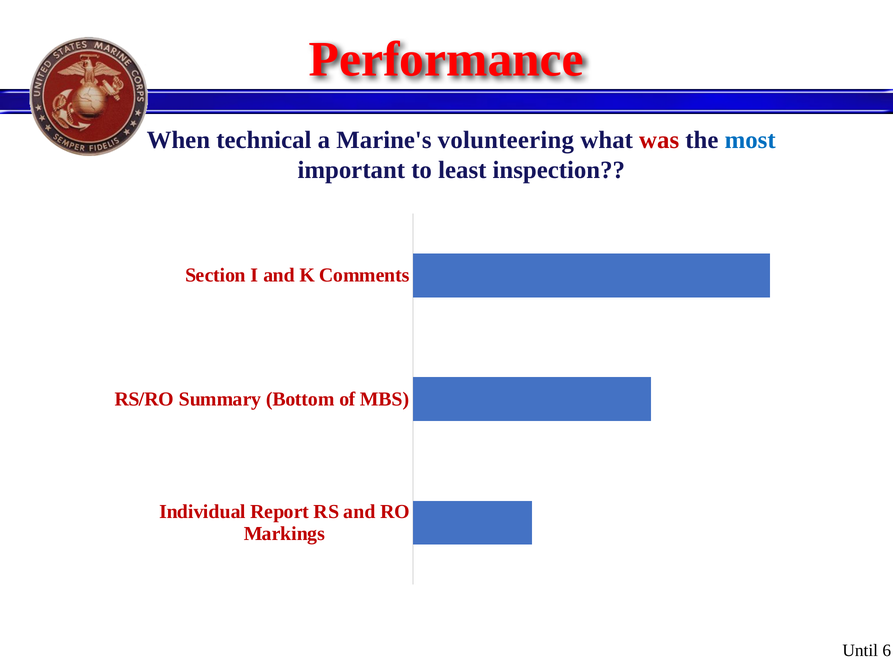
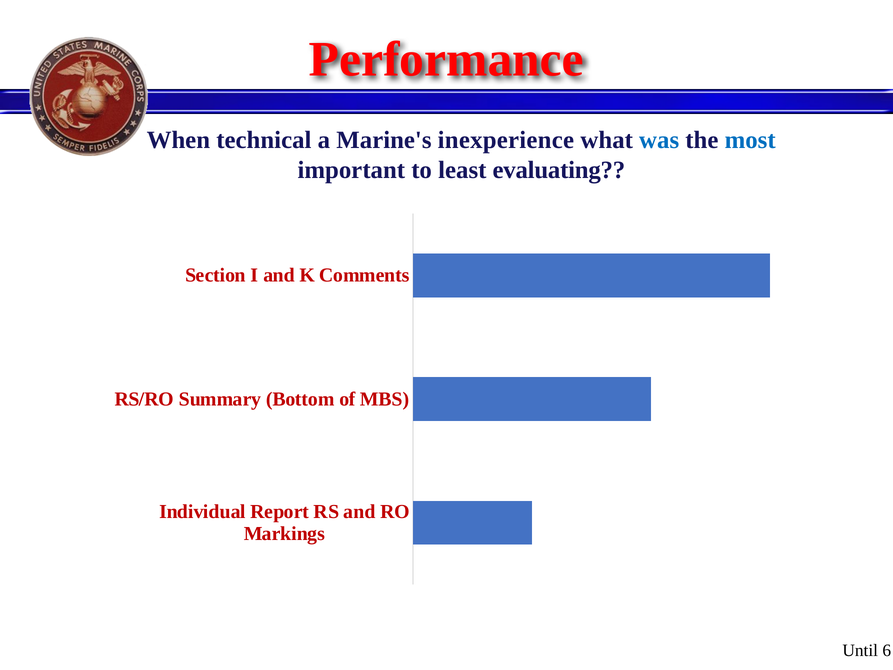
volunteering: volunteering -> inexperience (506, 140)
was colour: red -> blue (659, 140)
inspection: inspection -> evaluating (559, 170)
